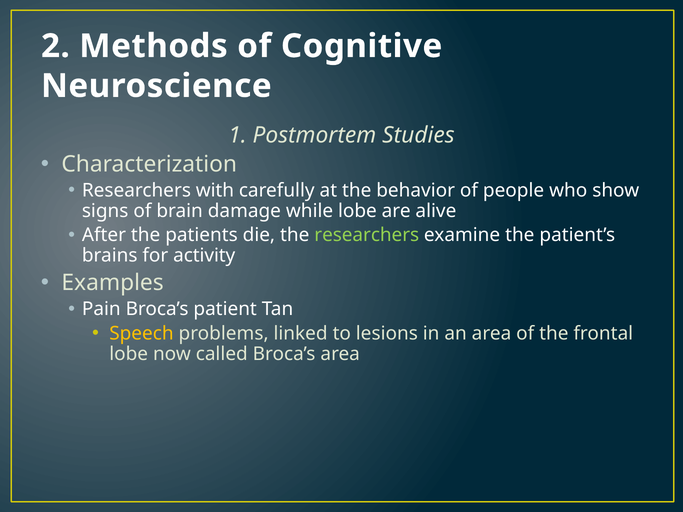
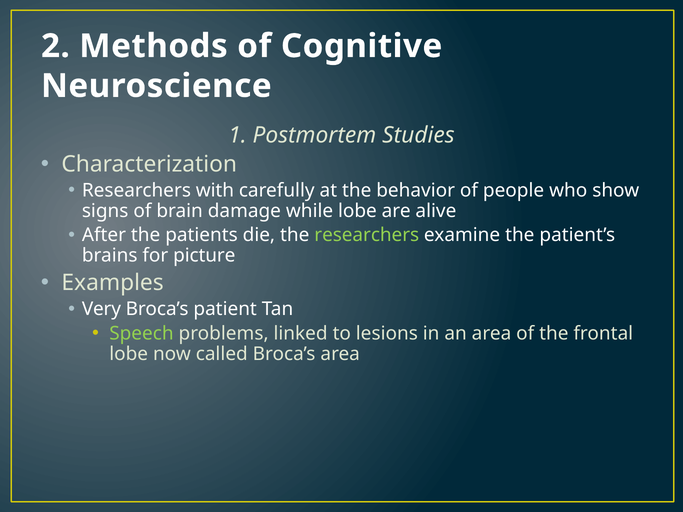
activity: activity -> picture (204, 256)
Pain: Pain -> Very (101, 309)
Speech colour: yellow -> light green (141, 334)
